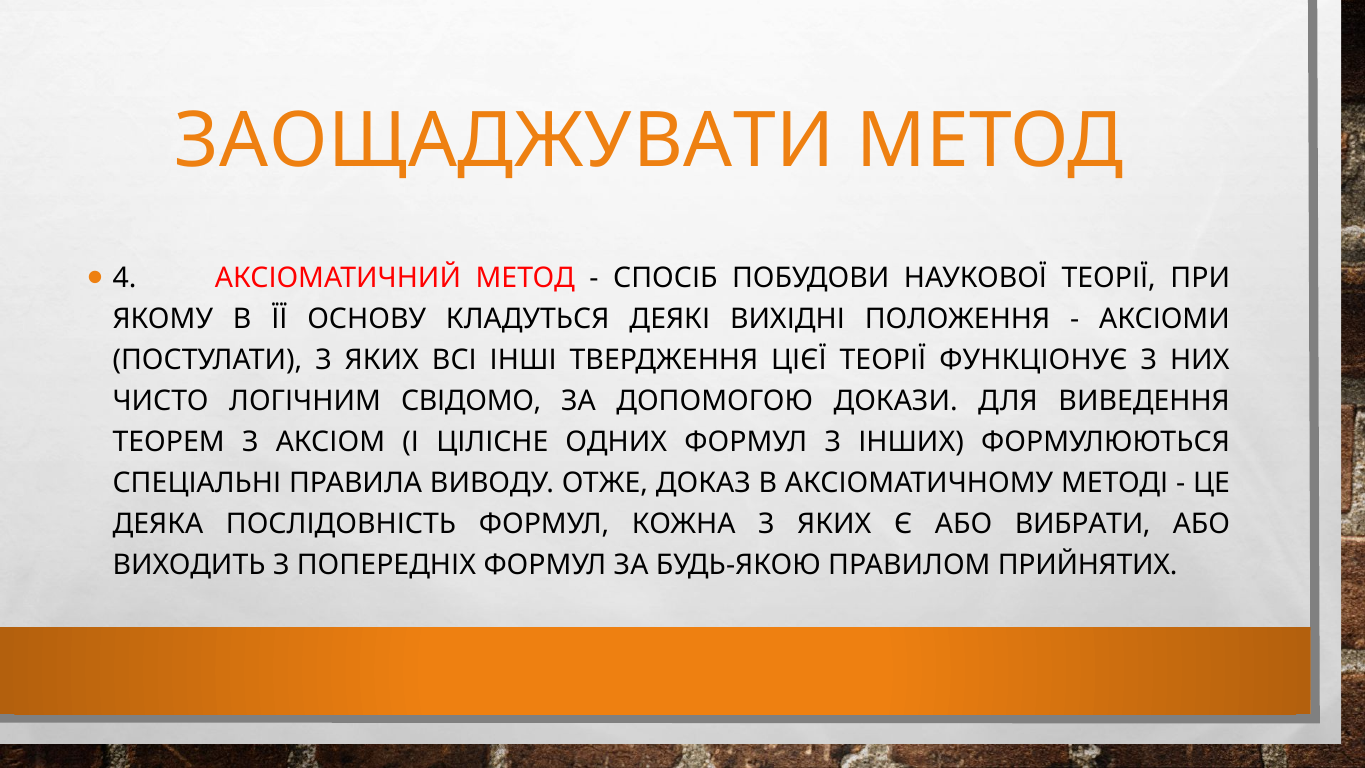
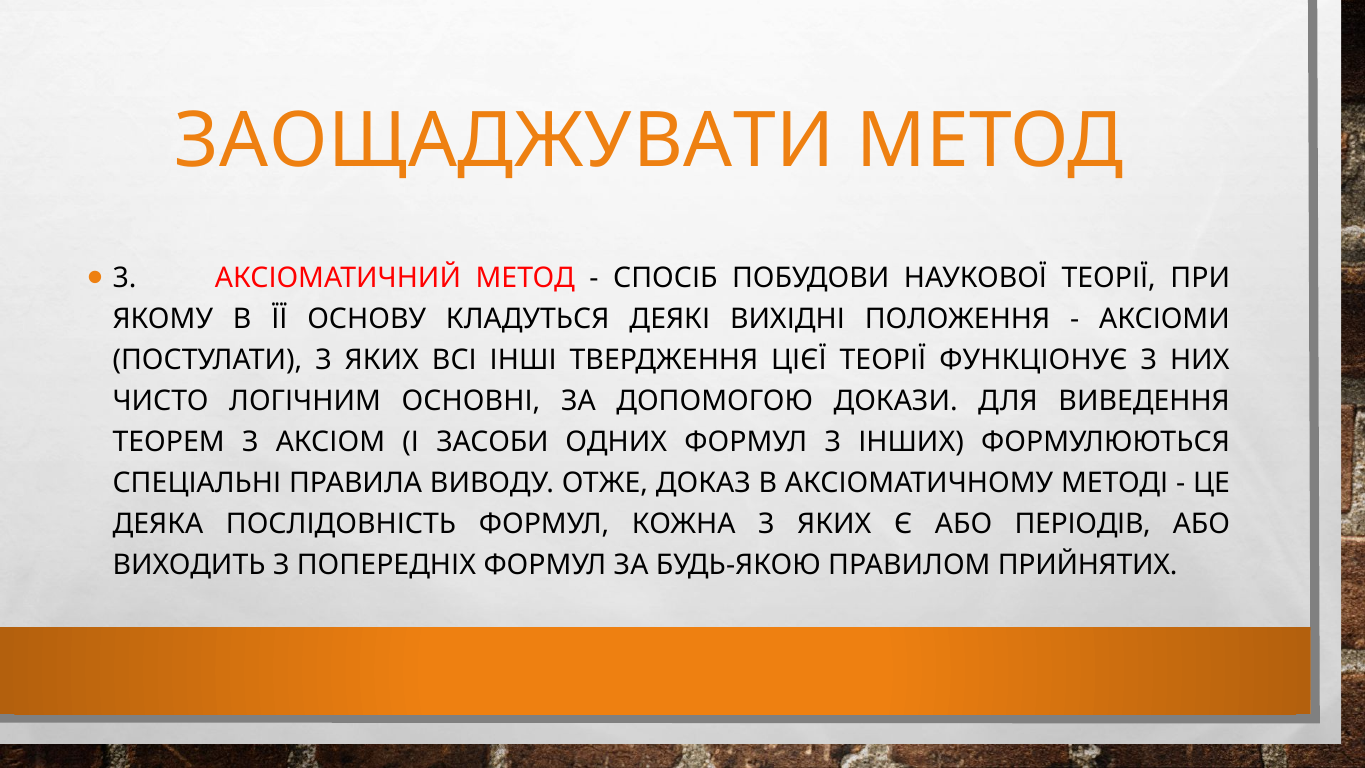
4: 4 -> 3 (125, 278)
СВІДОМО: СВІДОМО -> ОСНОВНІ (471, 401)
ЦІЛІСНЕ: ЦІЛІСНЕ -> ЗАСОБИ (492, 442)
ВИБРАТИ: ВИБРАТИ -> ПЕРІОДІВ (1083, 524)
